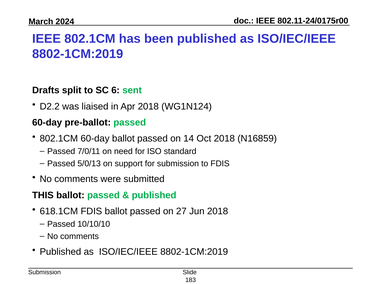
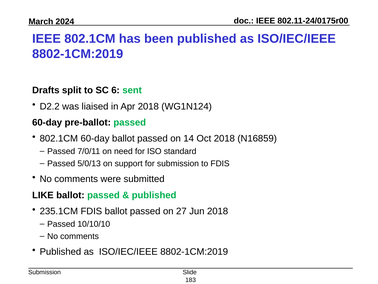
THIS: THIS -> LIKE (43, 195)
618.1CM: 618.1CM -> 235.1CM (59, 211)
